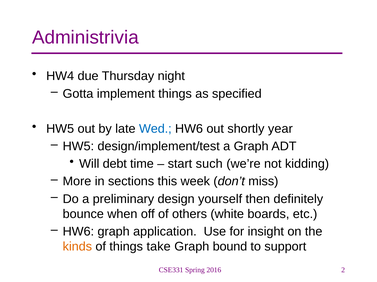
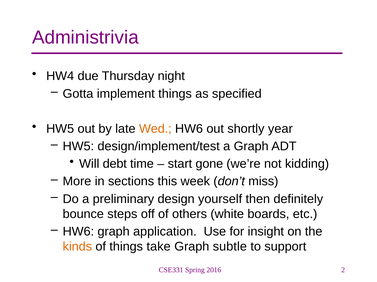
Wed colour: blue -> orange (155, 129)
such: such -> gone (209, 164)
when: when -> steps (122, 214)
bound: bound -> subtle (230, 247)
